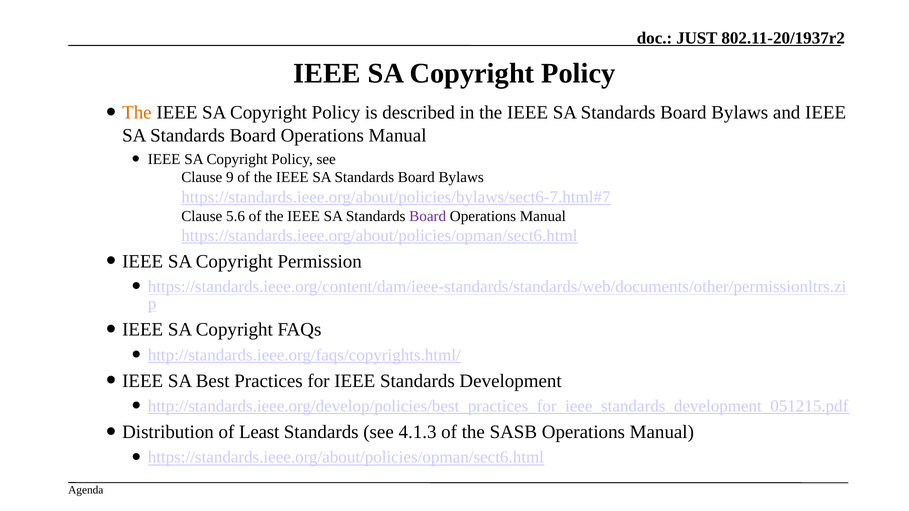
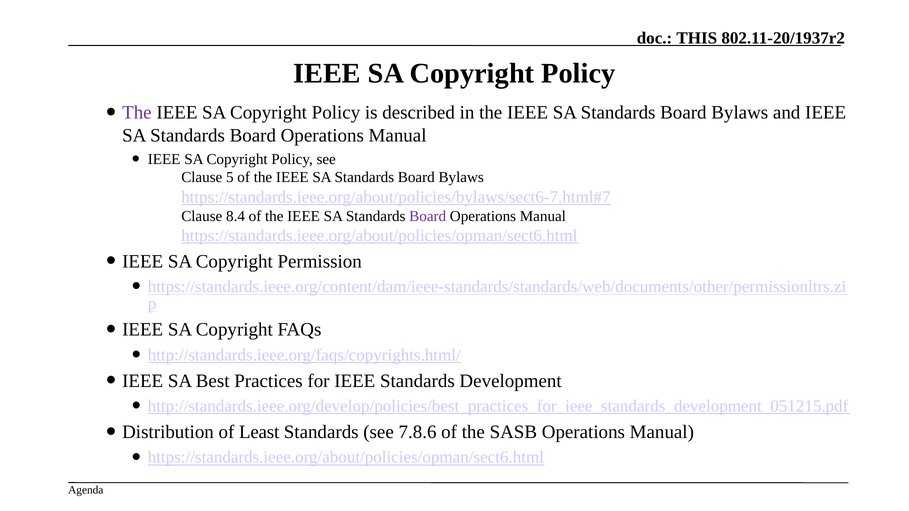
JUST: JUST -> THIS (697, 38)
The colour: orange -> purple (137, 113)
9: 9 -> 5 (230, 178)
5.6: 5.6 -> 8.4 (236, 216)
4.1.3: 4.1.3 -> 7.8.6 (418, 432)
